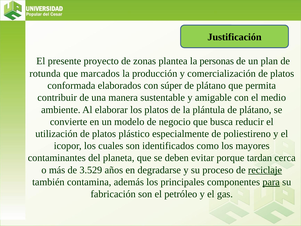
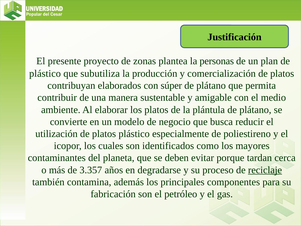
rotunda: rotunda -> plástico (45, 73)
marcados: marcados -> subutiliza (100, 73)
conformada: conformada -> contribuyan (71, 85)
3.529: 3.529 -> 3.357 (91, 170)
para underline: present -> none (271, 182)
